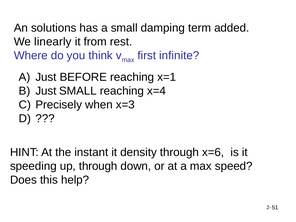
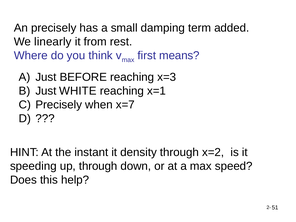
An solutions: solutions -> precisely (54, 28)
infinite: infinite -> means (179, 55)
x=1: x=1 -> x=3 (167, 77)
Just SMALL: SMALL -> WHITE (78, 91)
x=4: x=4 -> x=1 (157, 91)
x=3: x=3 -> x=7 (125, 105)
x=6: x=6 -> x=2 (213, 152)
